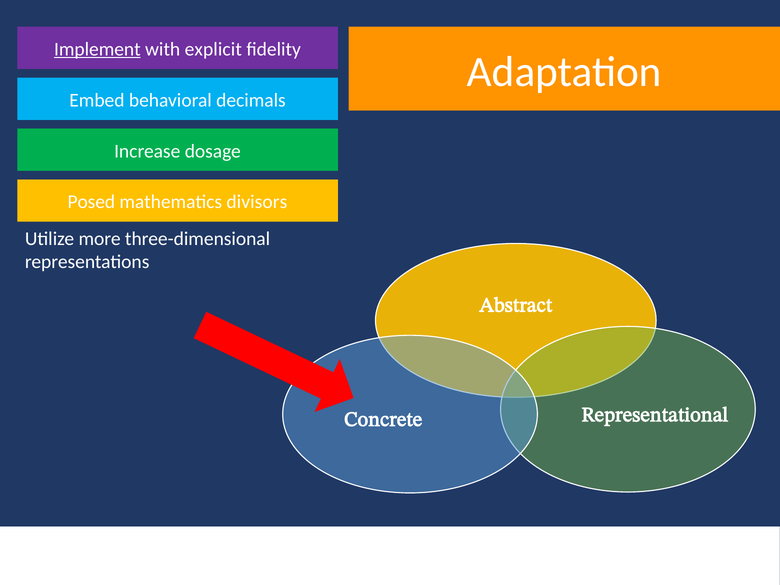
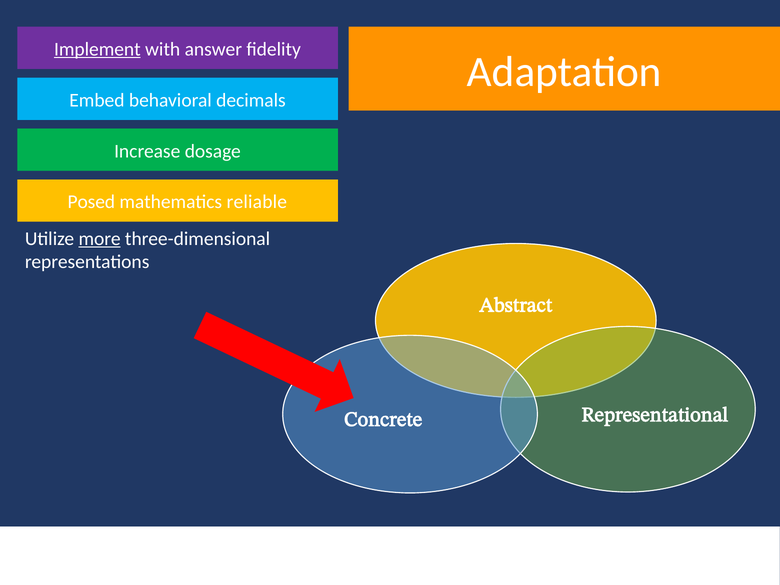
explicit: explicit -> answer (213, 49)
divisors: divisors -> reliable (257, 202)
more underline: none -> present (100, 239)
